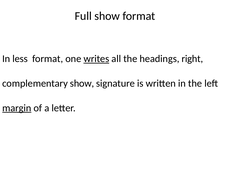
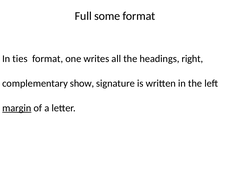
Full show: show -> some (107, 16)
less: less -> ties (20, 59)
writes underline: present -> none (96, 59)
